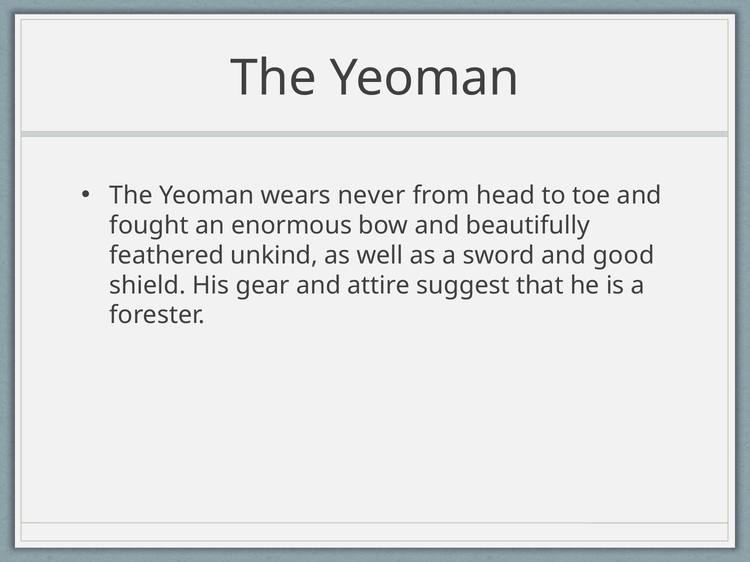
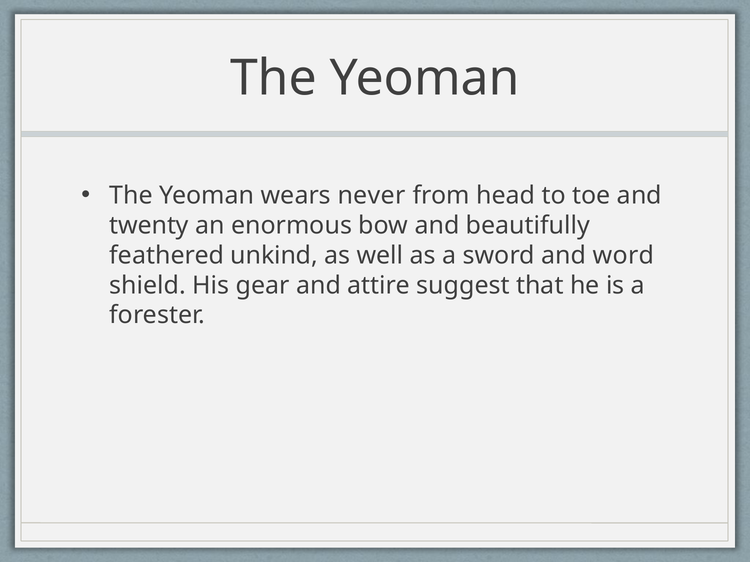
fought: fought -> twenty (149, 226)
good: good -> word (624, 256)
